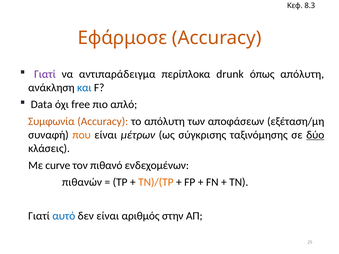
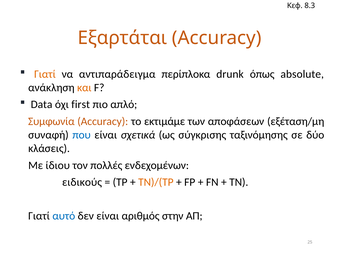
Εφάρμοσε: Εφάρμοσε -> Εξαρτάται (122, 38)
Γιατί colour: purple -> orange (45, 74)
όπως απόλυτη: απόλυτη -> absolute (302, 74)
και colour: blue -> orange (84, 88)
free: free -> first (81, 105)
το απόλυτη: απόλυτη -> εκτιμάμε (165, 121)
που colour: orange -> blue (82, 135)
μέτρων: μέτρων -> σχετικά (138, 135)
δύο underline: present -> none (315, 135)
curve: curve -> ίδιου (58, 165)
πιθανό: πιθανό -> πολλές (106, 165)
πιθανών: πιθανών -> ειδικούς (82, 182)
